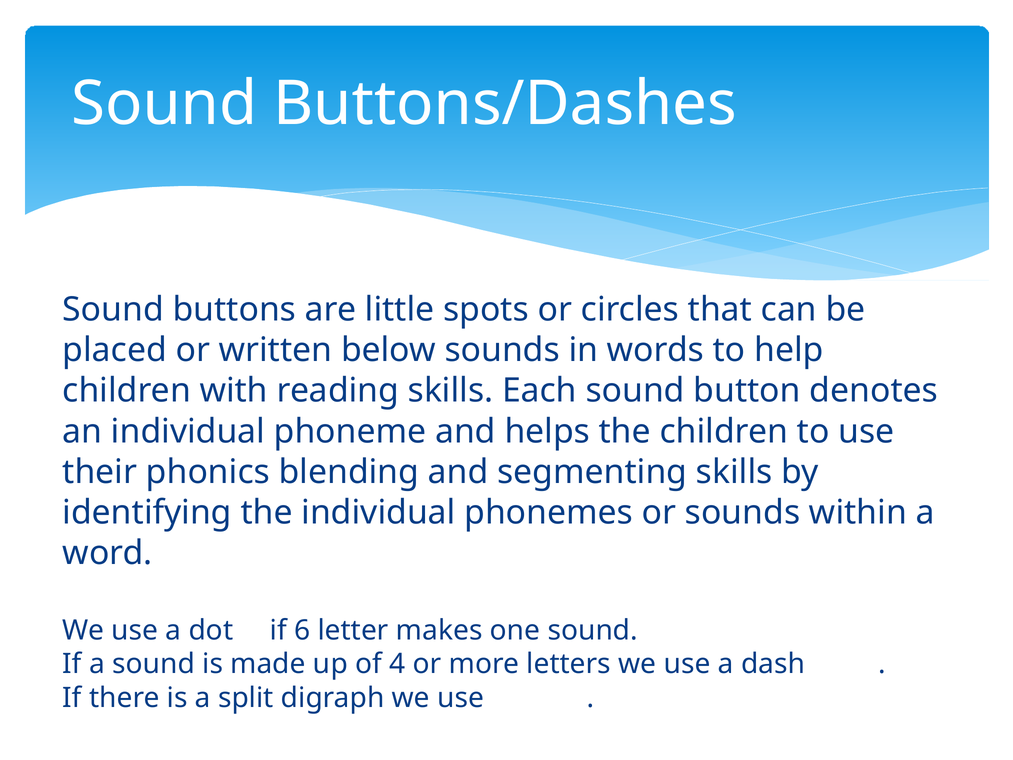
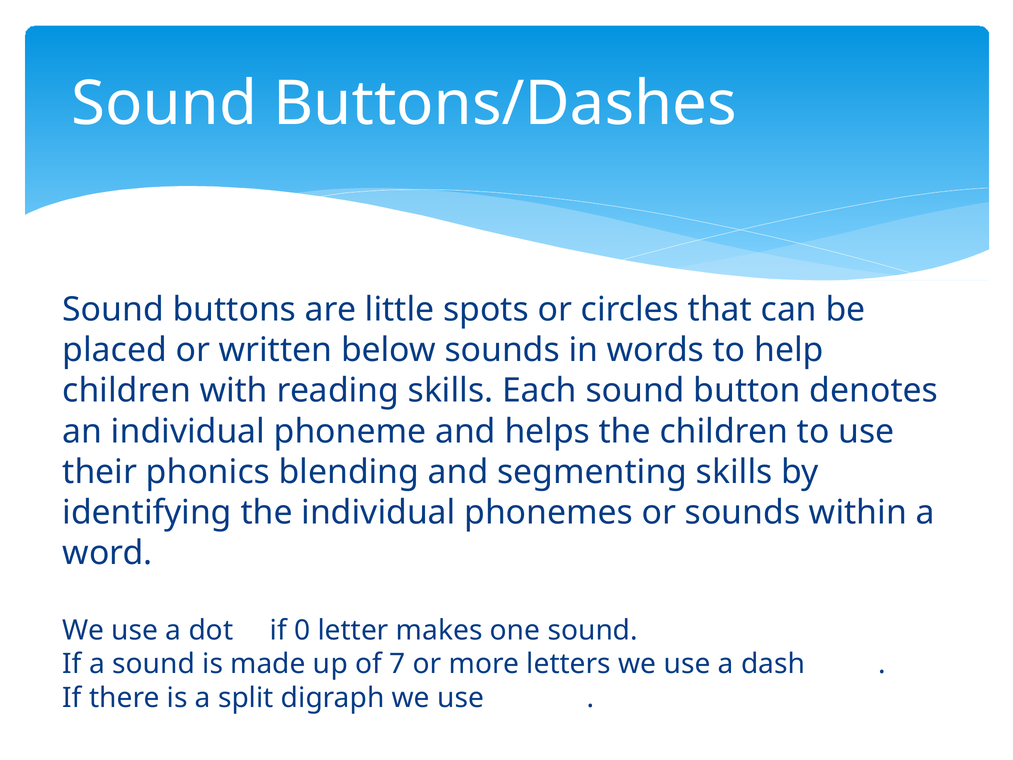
6: 6 -> 0 (302, 630)
4: 4 -> 7 (397, 664)
